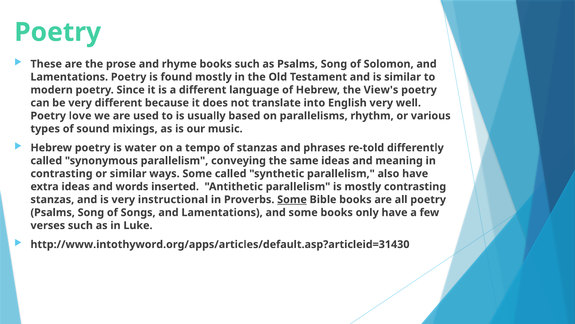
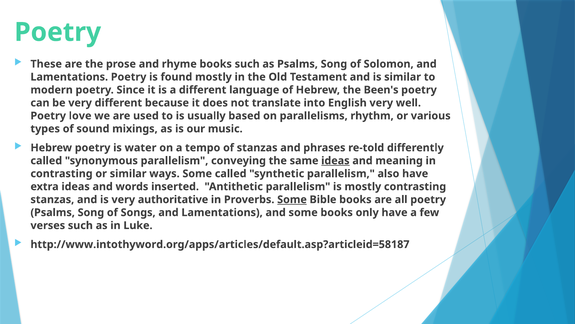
View's: View's -> Been's (381, 90)
ideas underline: none -> present (335, 160)
instructional: instructional -> authoritative (173, 199)
http://www.intothyword.org/apps/articles/default.asp?articleid=31430: http://www.intothyword.org/apps/articles/default.asp?articleid=31430 -> http://www.intothyword.org/apps/articles/default.asp?articleid=58187 (220, 244)
